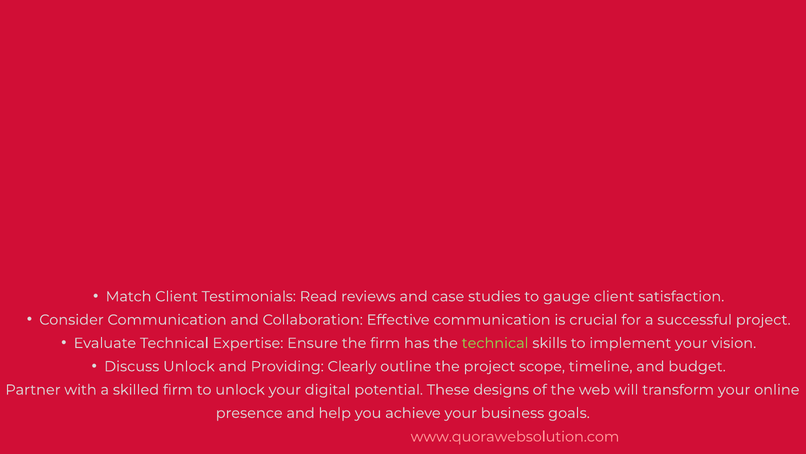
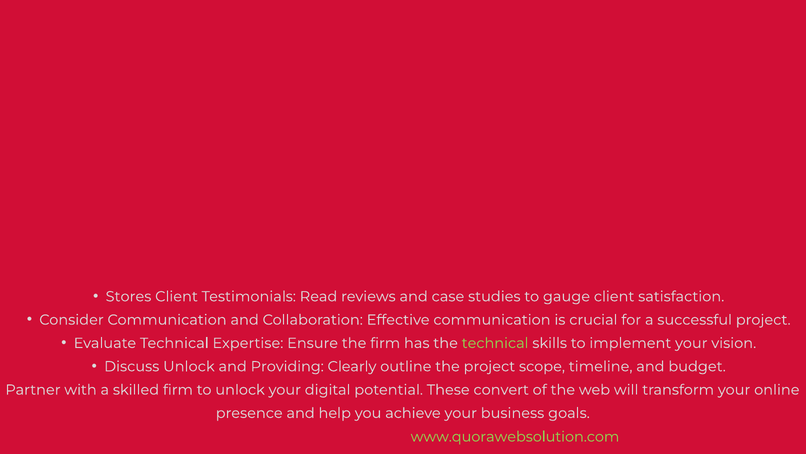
Match: Match -> Stores (128, 296)
designs: designs -> convert (501, 389)
www.quorawebsolution.com colour: pink -> light green (515, 436)
